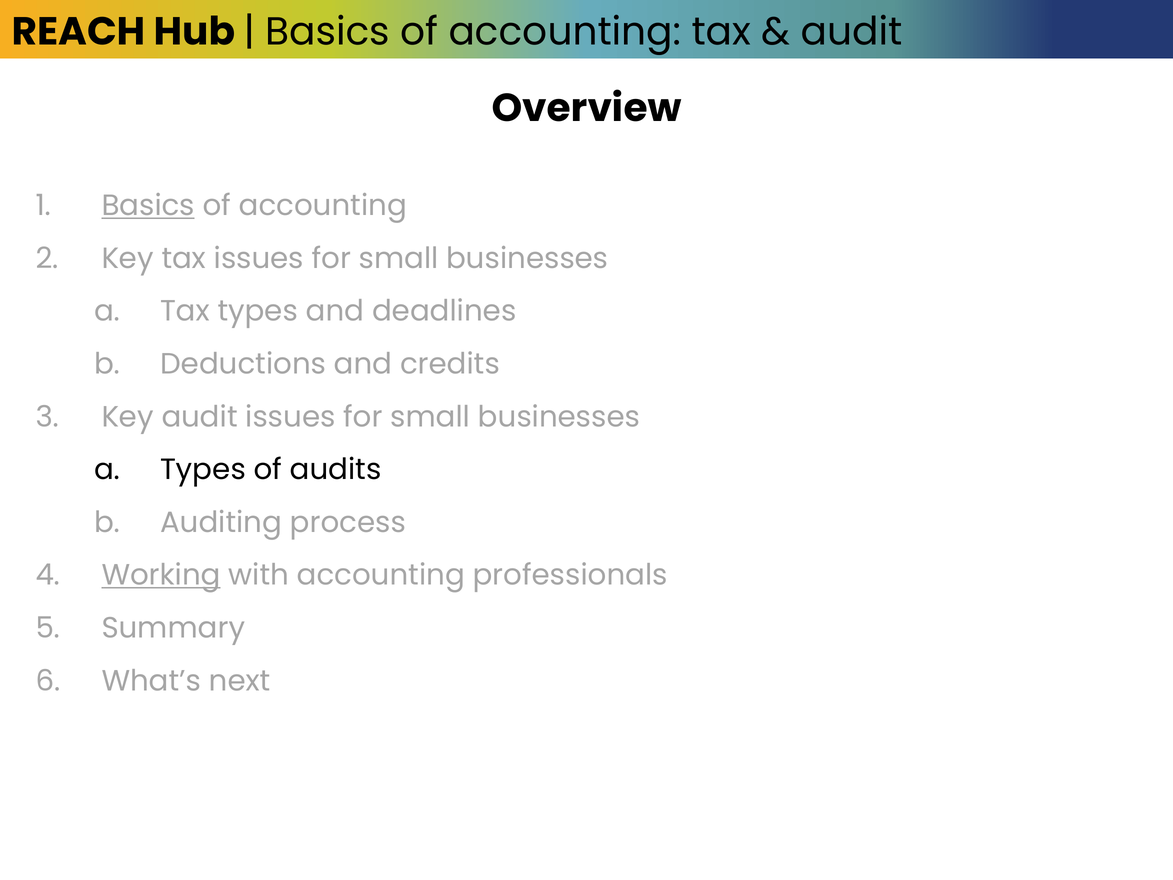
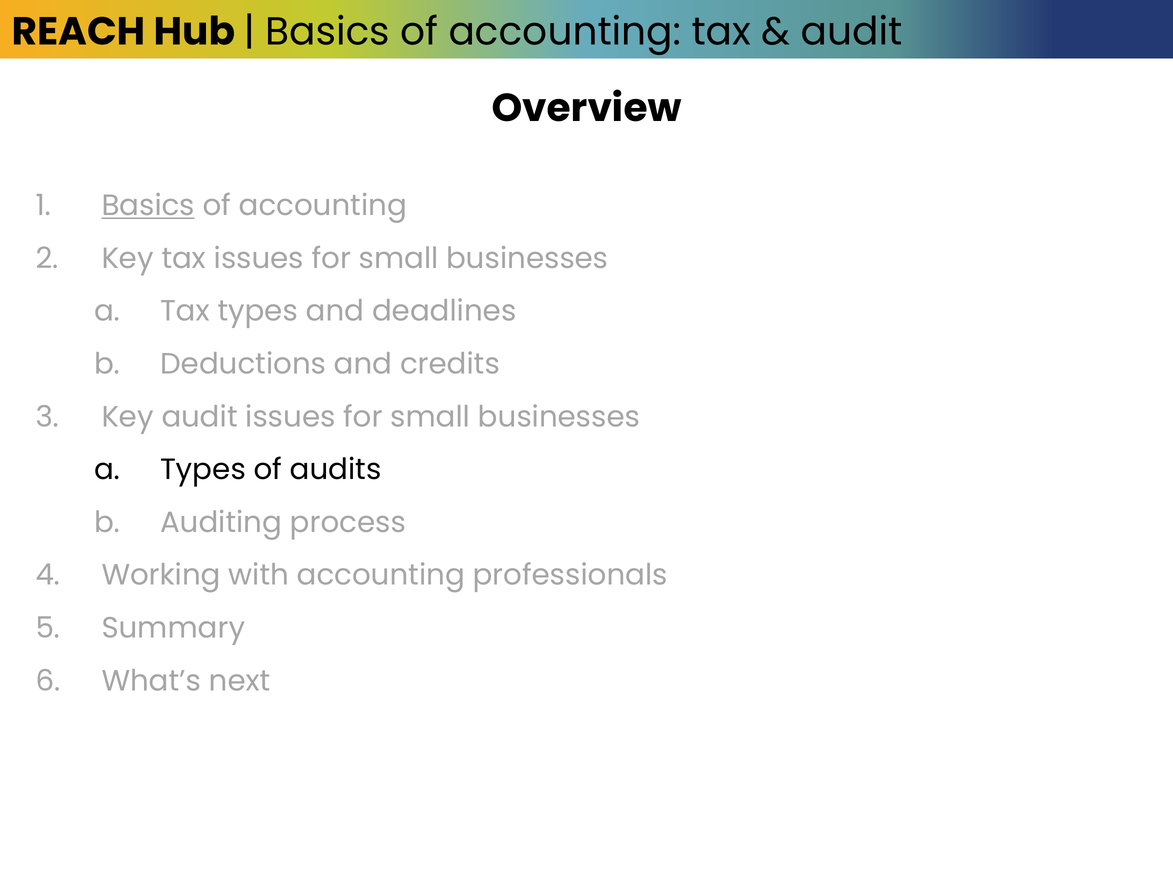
Working underline: present -> none (161, 575)
